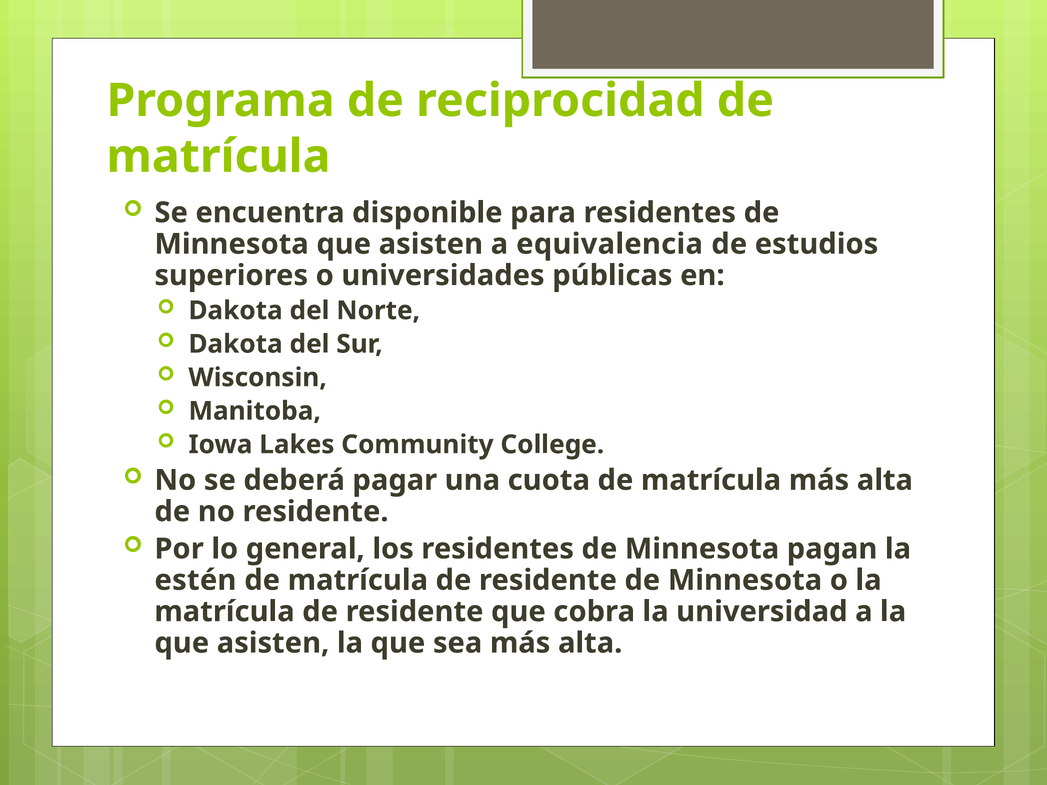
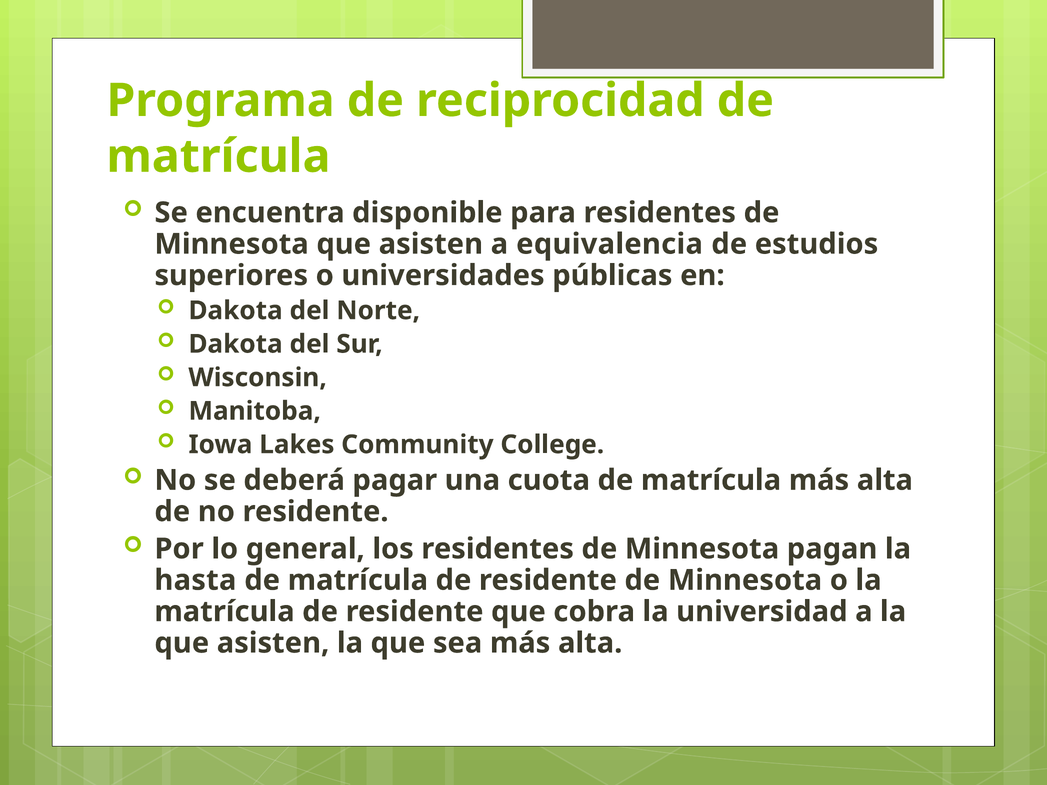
estén: estén -> hasta (195, 580)
